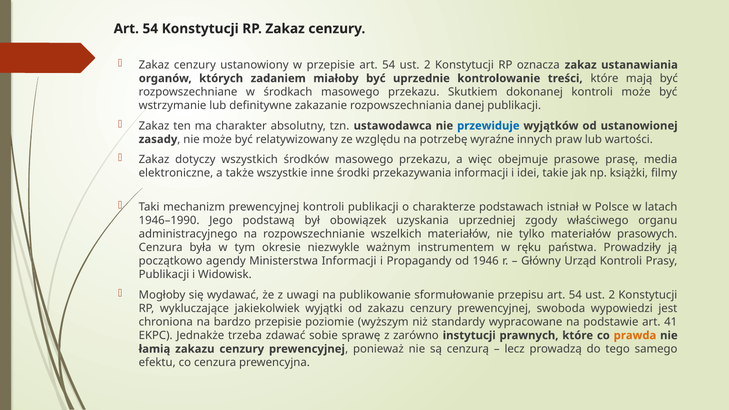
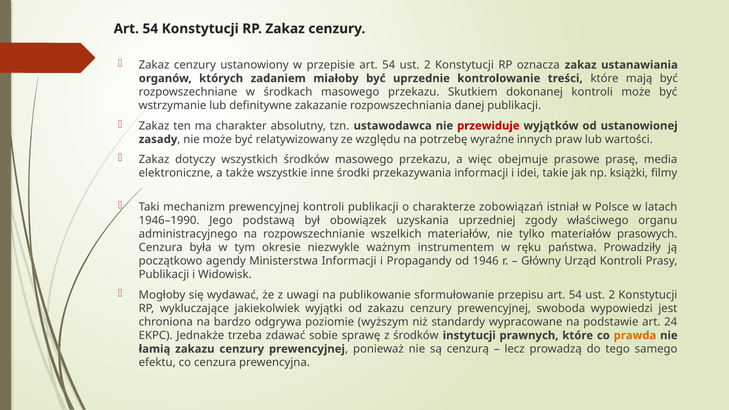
przewiduje colour: blue -> red (488, 126)
podstawach: podstawach -> zobowiązań (511, 207)
bardzo przepisie: przepisie -> odgrywa (278, 322)
41: 41 -> 24 (671, 322)
z zarówno: zarówno -> środków (416, 336)
